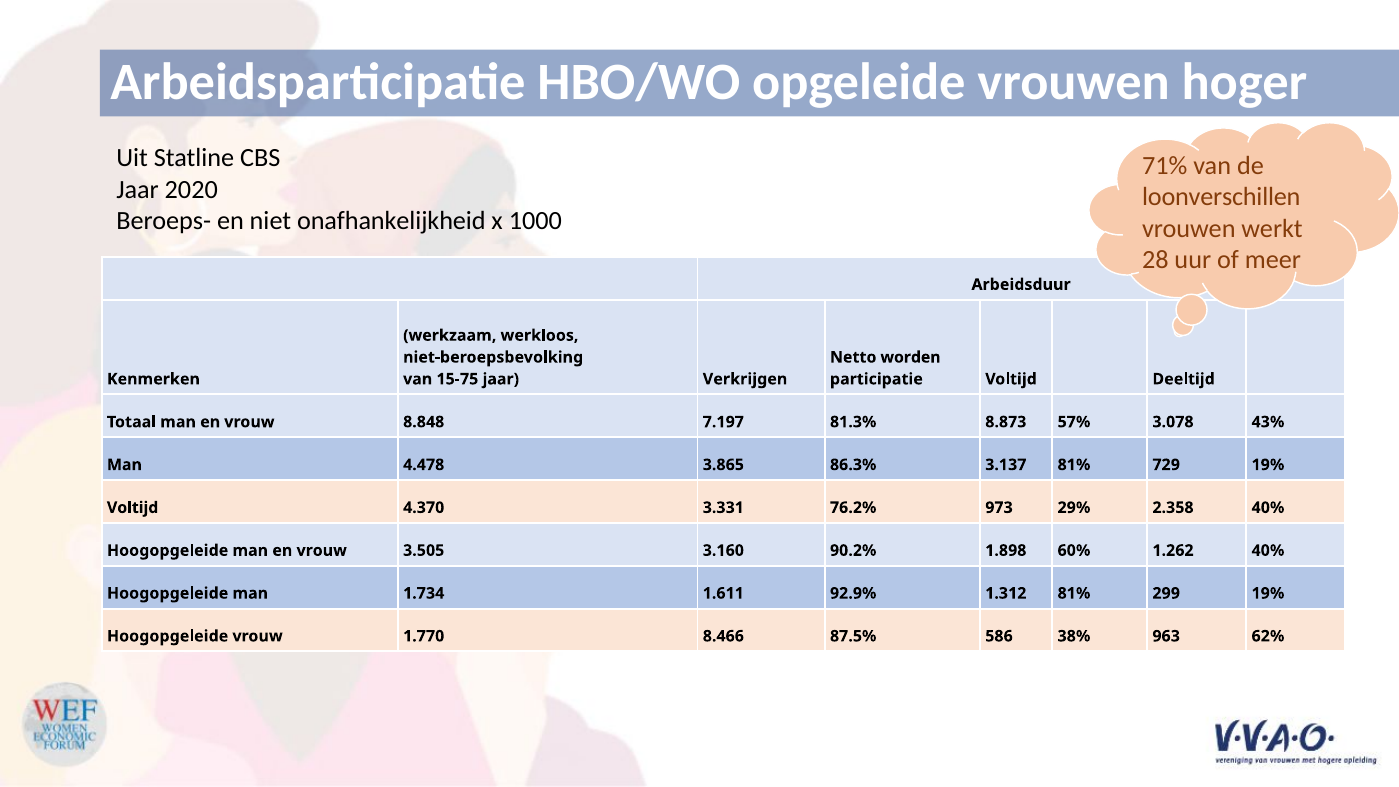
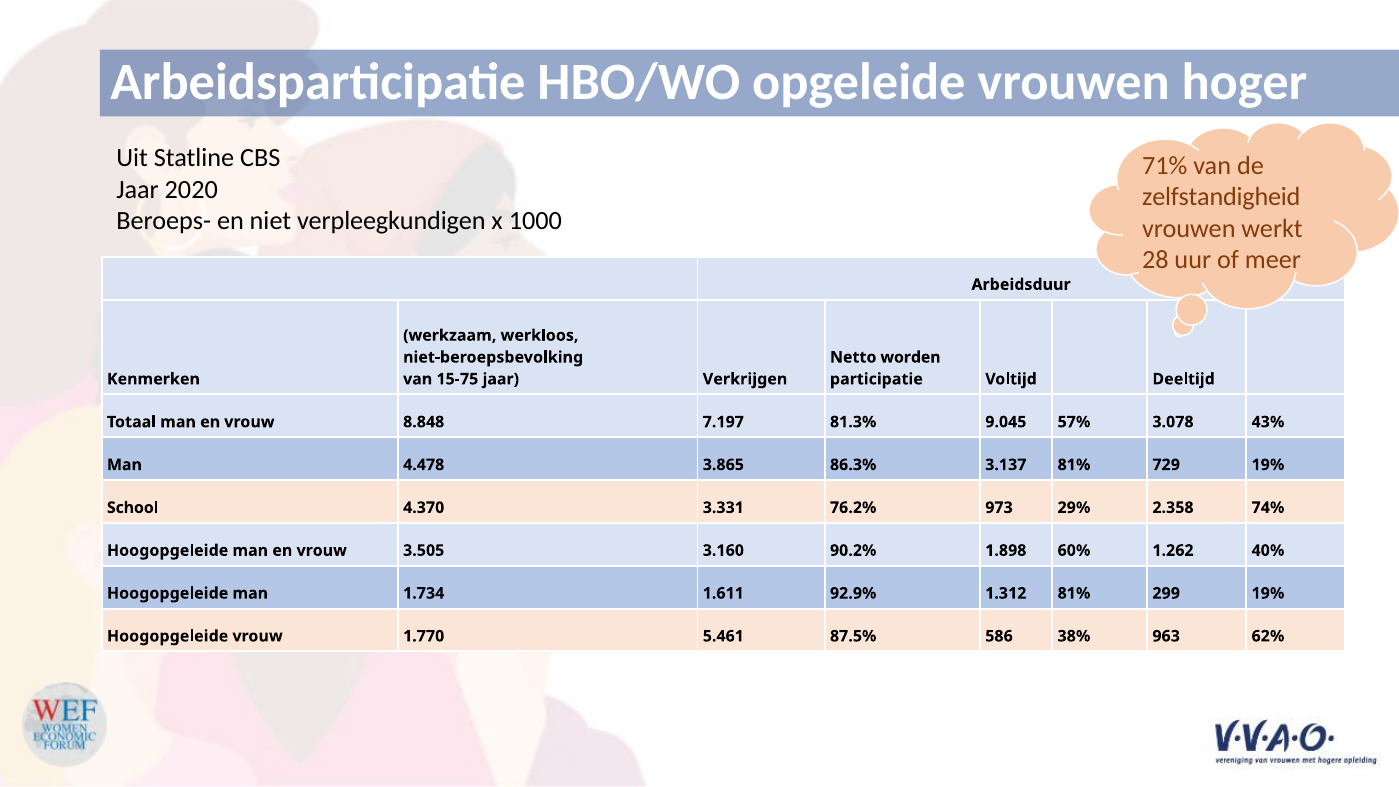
loonverschillen: loonverschillen -> zelfstandigheid (1221, 197)
onafhankelijkheid: onafhankelijkheid -> verpleegkundigen (391, 221)
8.873: 8.873 -> 9.045 (1006, 422)
Voltijd: Voltijd -> School (133, 508)
2.358 40%: 40% -> 74% (1268, 508)
8.466: 8.466 -> 5.461 (723, 636)
